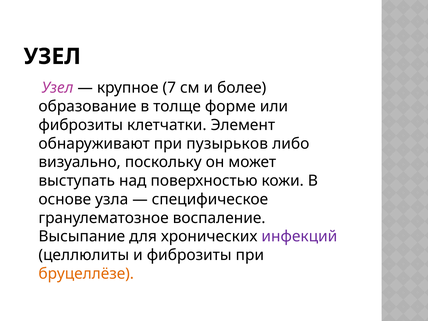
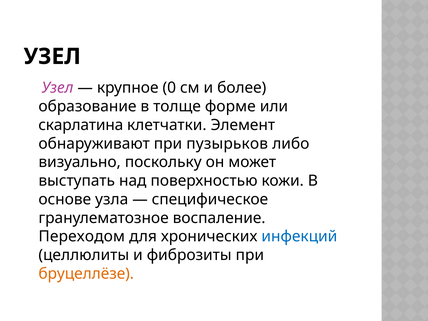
7: 7 -> 0 (169, 88)
фиброзиты: фиброзиты -> скарлатина (81, 125)
Высыпание: Высыпание -> Переходом (82, 237)
инфекций colour: purple -> blue (299, 237)
